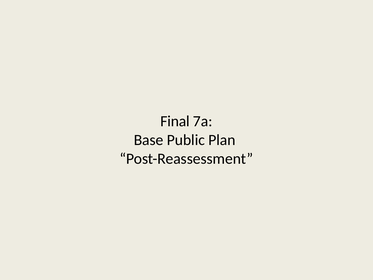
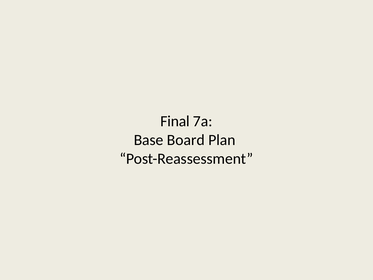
Public: Public -> Board (186, 140)
